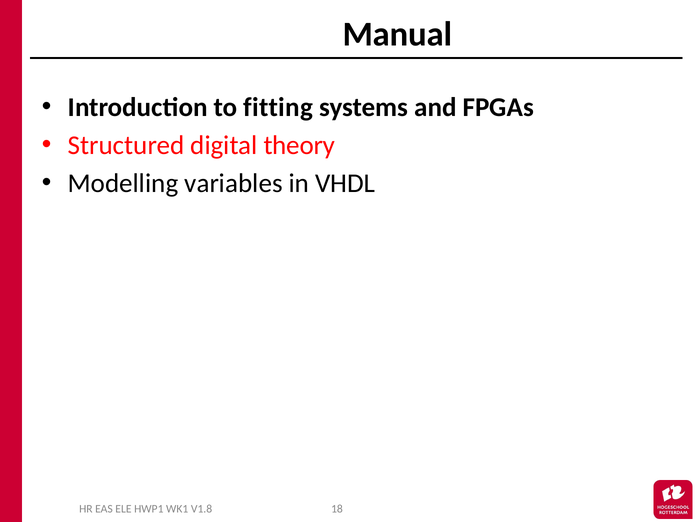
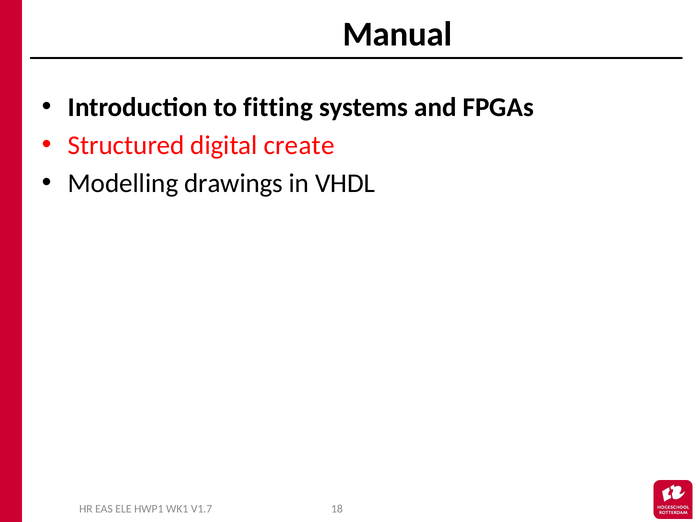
theory: theory -> create (299, 145)
variables: variables -> drawings (234, 183)
V1.8: V1.8 -> V1.7 (202, 509)
